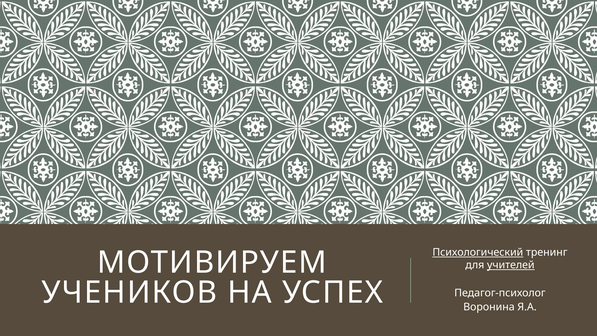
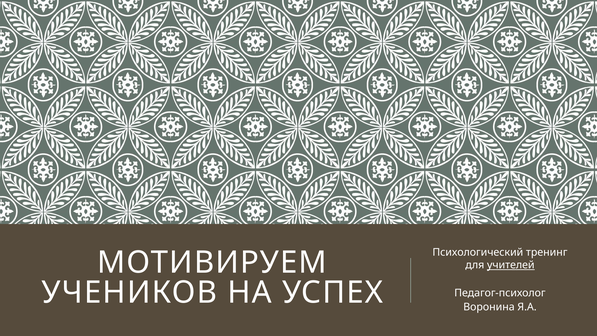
Психологический underline: present -> none (478, 252)
